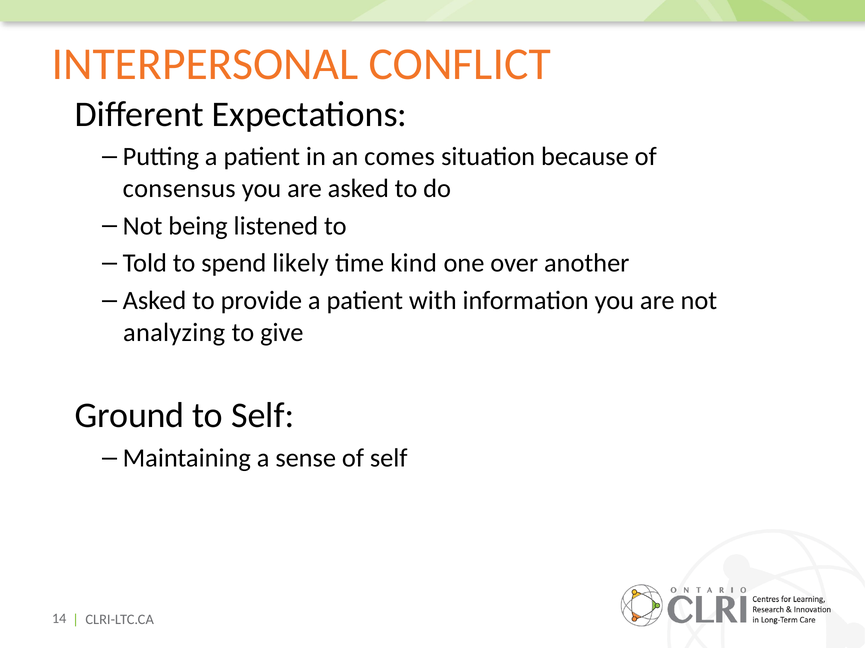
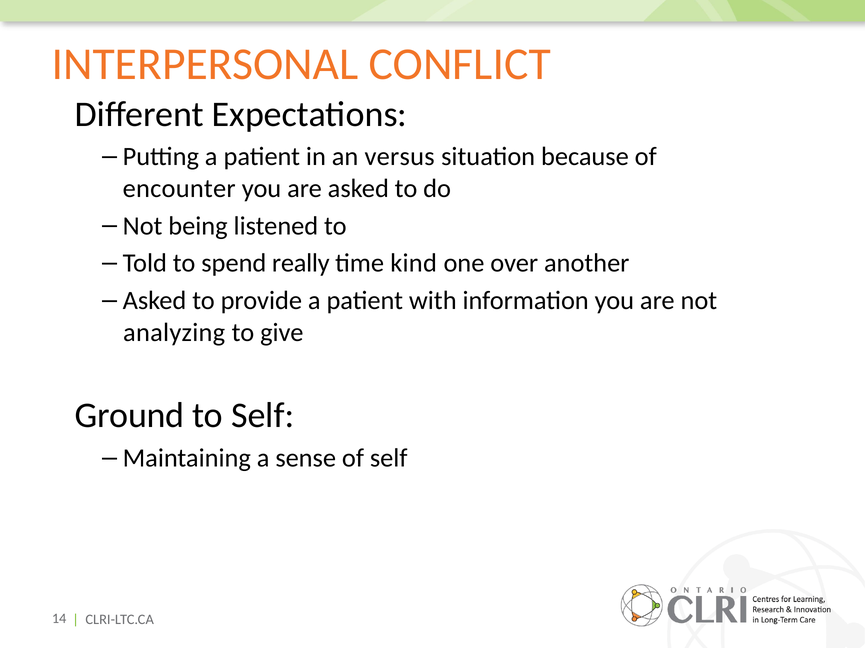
comes: comes -> versus (400, 157)
consensus: consensus -> encounter (179, 189)
likely: likely -> really (301, 264)
